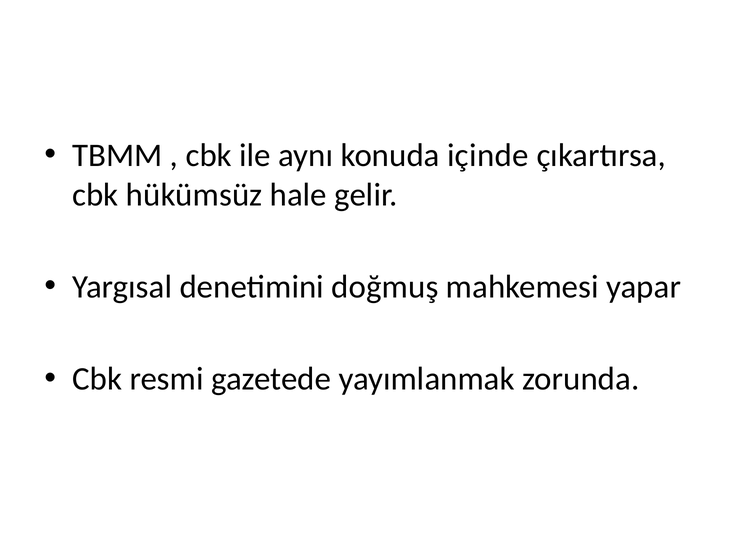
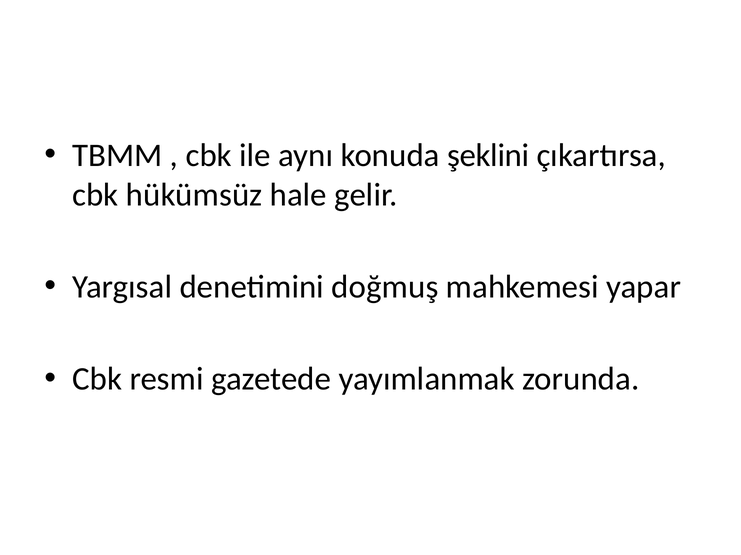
içinde: içinde -> şeklini (488, 155)
